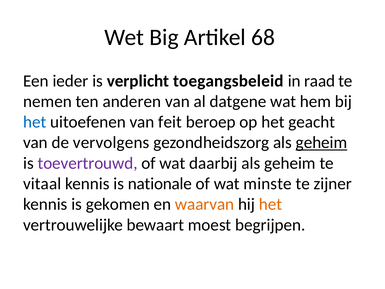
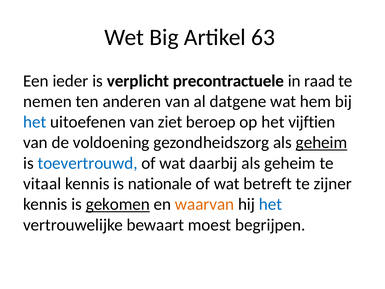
68: 68 -> 63 (263, 37)
toegangsbeleid: toegangsbeleid -> precontractuele (228, 81)
feit: feit -> ziet (170, 122)
geacht: geacht -> vijftien (312, 122)
vervolgens: vervolgens -> voldoening (111, 142)
toevertrouwd colour: purple -> blue (88, 163)
minste: minste -> betreft (268, 184)
gekomen underline: none -> present (118, 204)
het colour: orange -> blue (270, 204)
